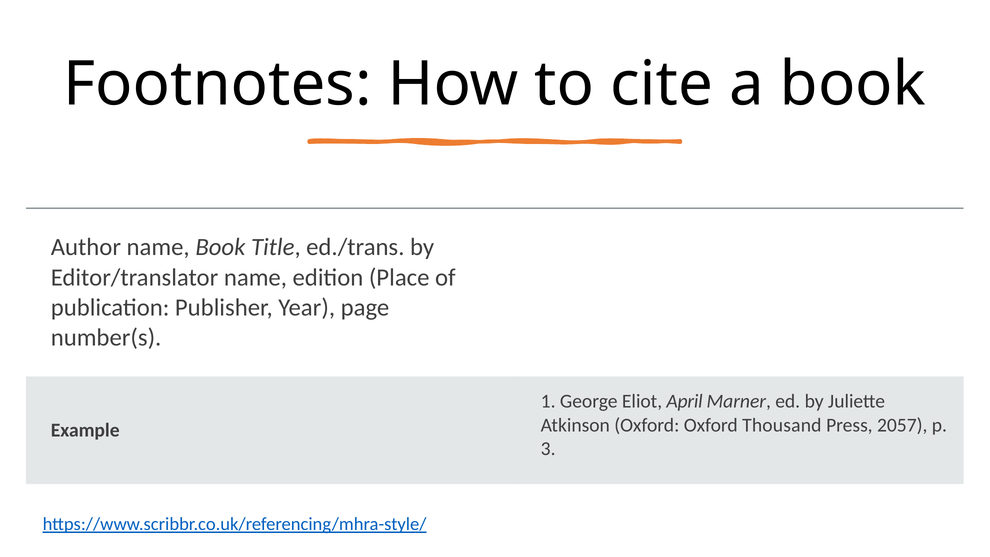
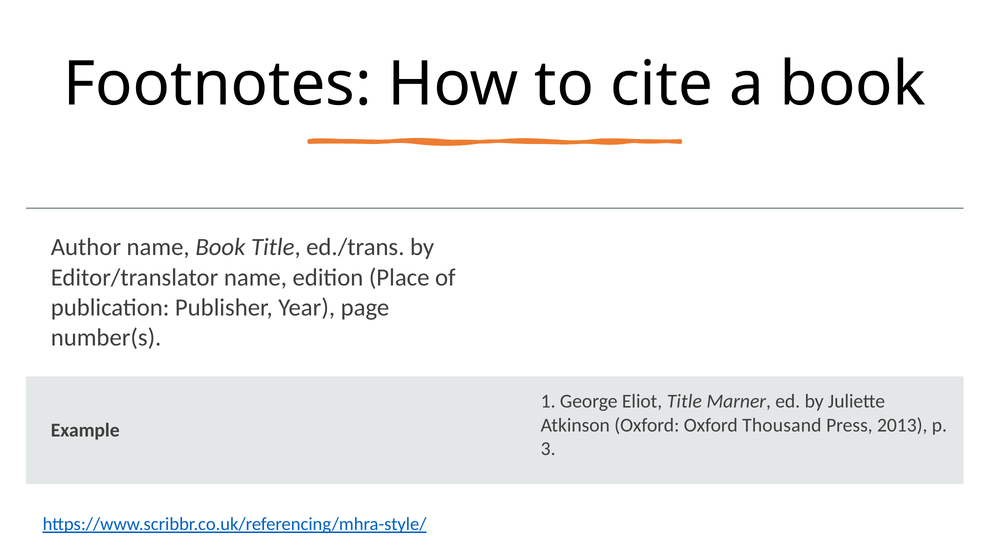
Eliot April: April -> Title (684, 401)
2057: 2057 -> 2013 (902, 425)
